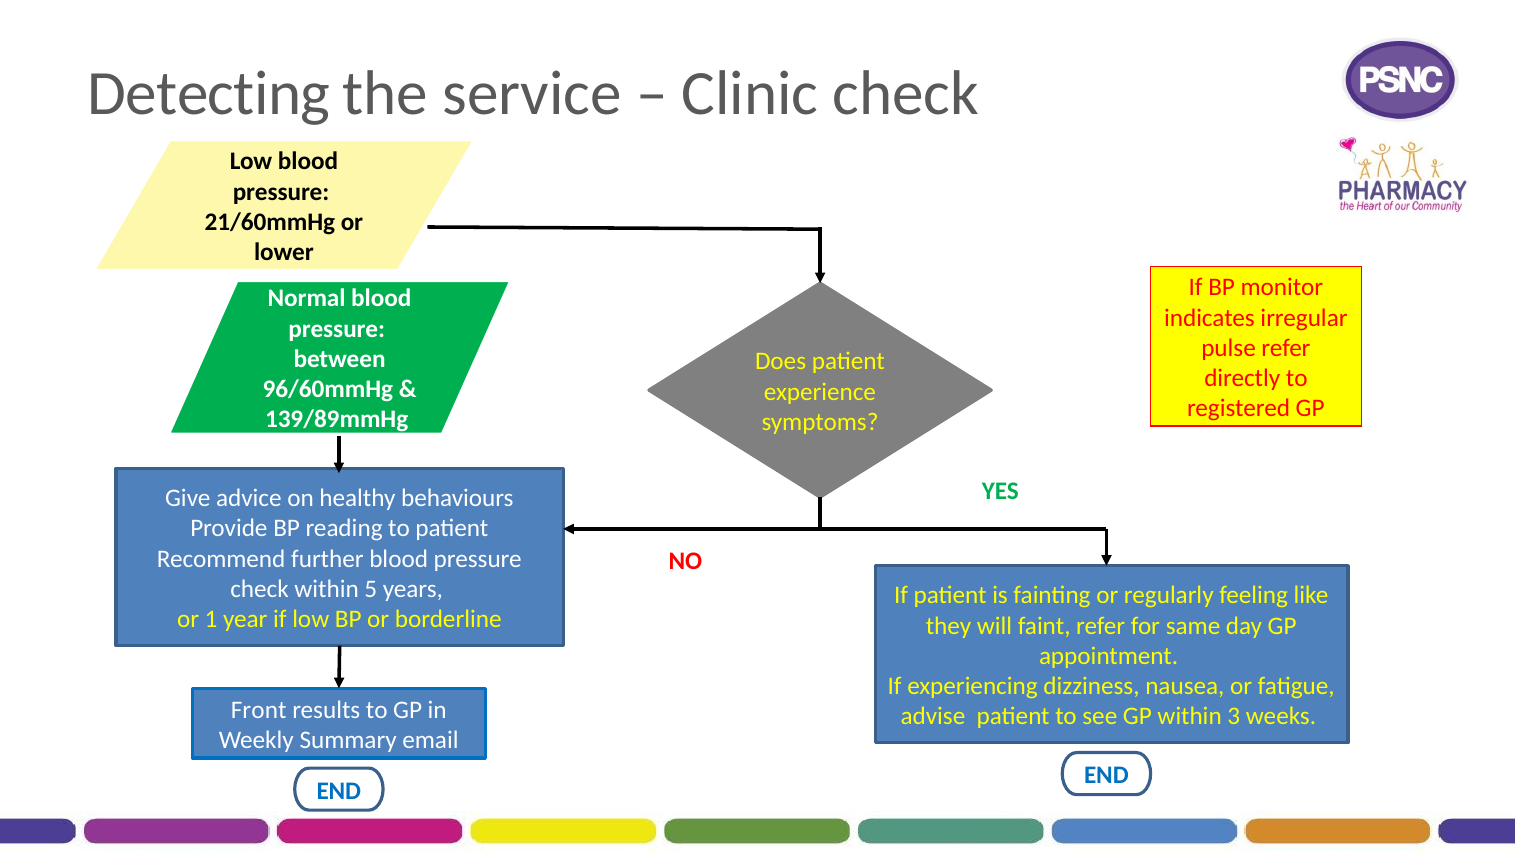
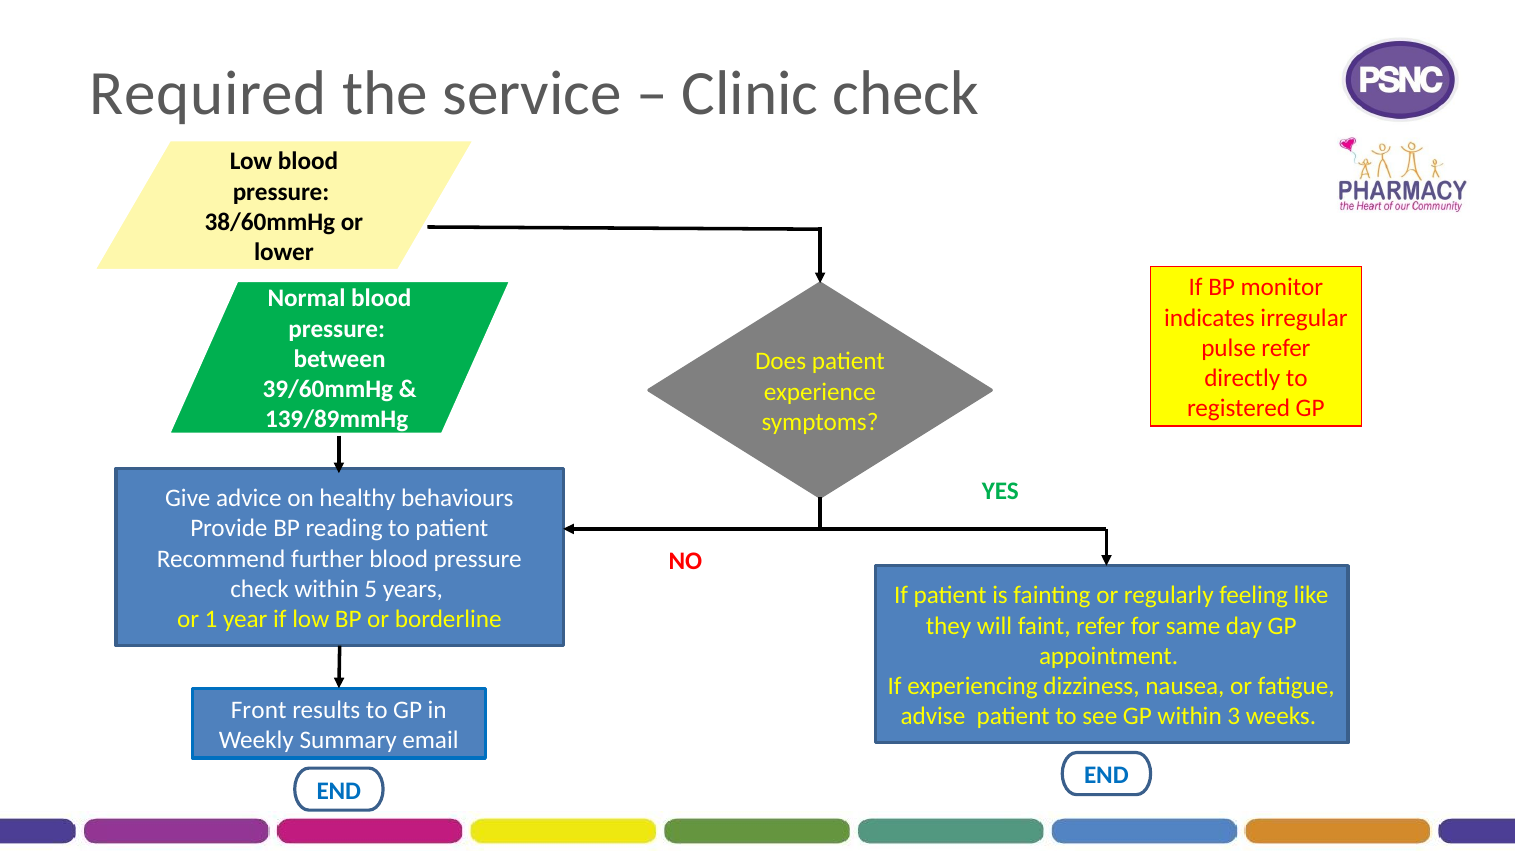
Detecting: Detecting -> Required (208, 94)
21/60mmHg: 21/60mmHg -> 38/60mmHg (270, 222)
96/60mmHg: 96/60mmHg -> 39/60mmHg (328, 389)
